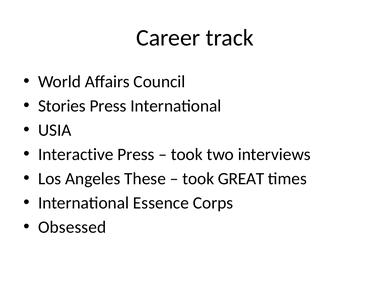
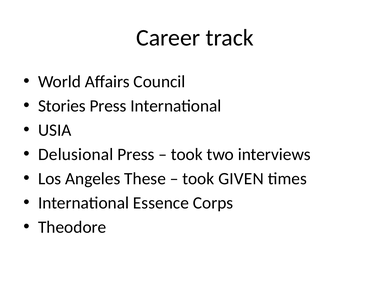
Interactive: Interactive -> Delusional (76, 155)
GREAT: GREAT -> GIVEN (241, 179)
Obsessed: Obsessed -> Theodore (72, 227)
